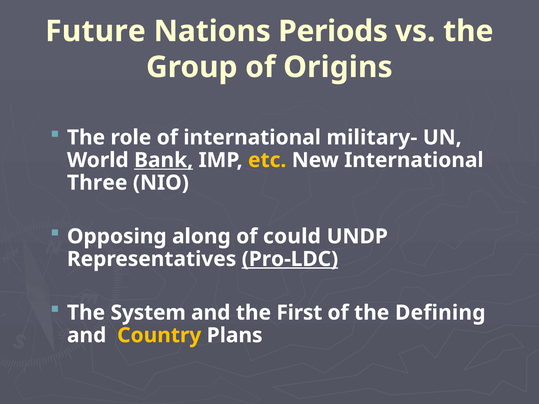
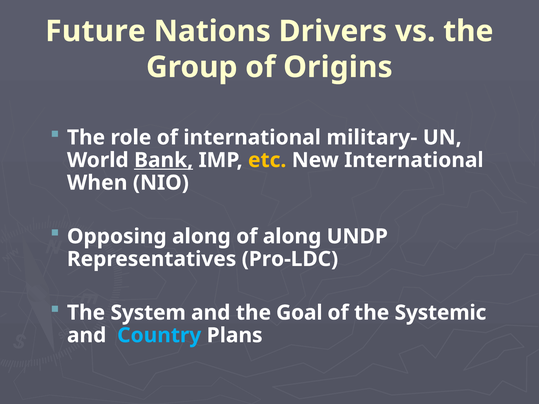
Periods: Periods -> Drivers (333, 31)
Three: Three -> When (97, 183)
of could: could -> along (292, 237)
Pro-LDC underline: present -> none (290, 259)
First: First -> Goal (299, 313)
Defining: Defining -> Systemic (440, 313)
Country colour: yellow -> light blue (159, 336)
